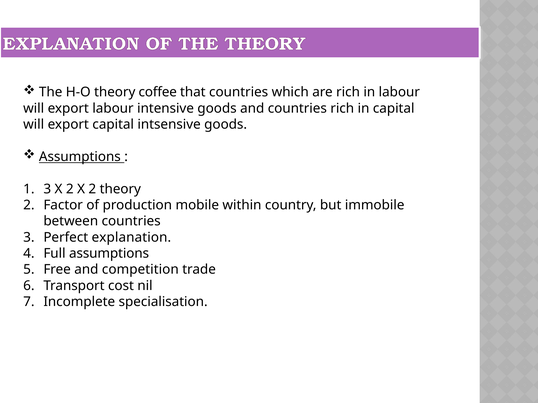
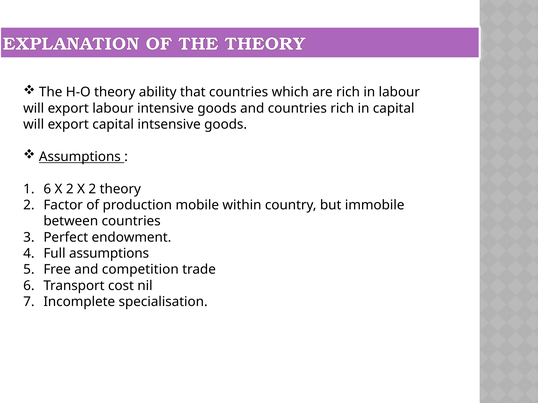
coffee: coffee -> ability (158, 92)
3: 3 -> 6 (47, 189)
Perfect explanation: explanation -> endowment (131, 238)
